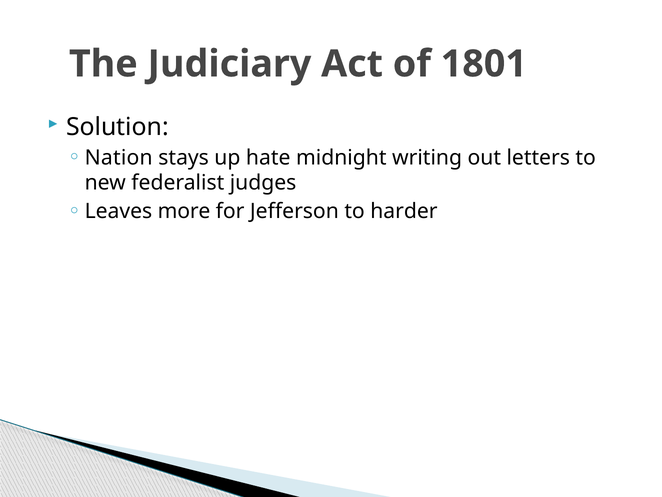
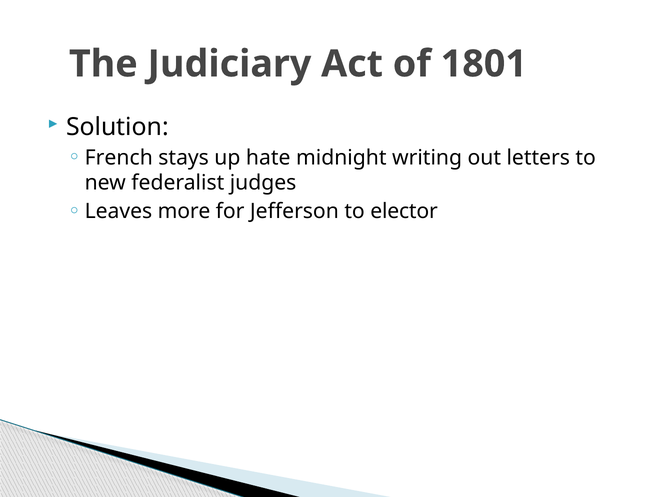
Nation: Nation -> French (119, 157)
harder: harder -> elector (404, 211)
